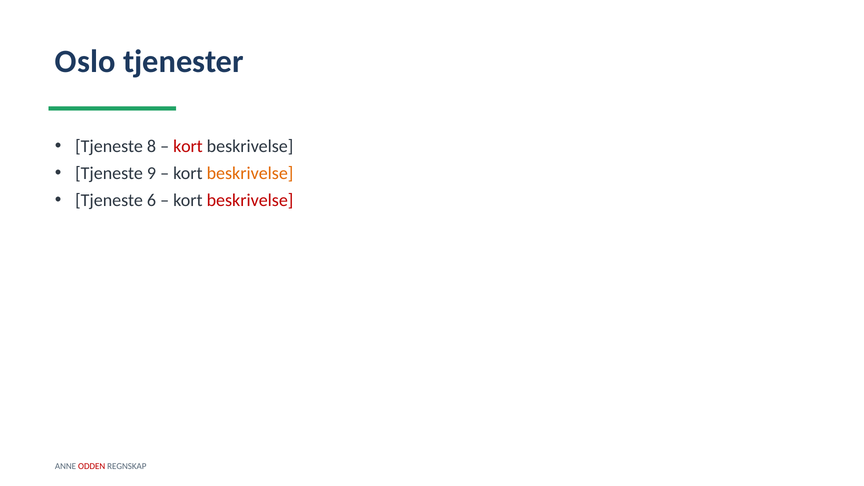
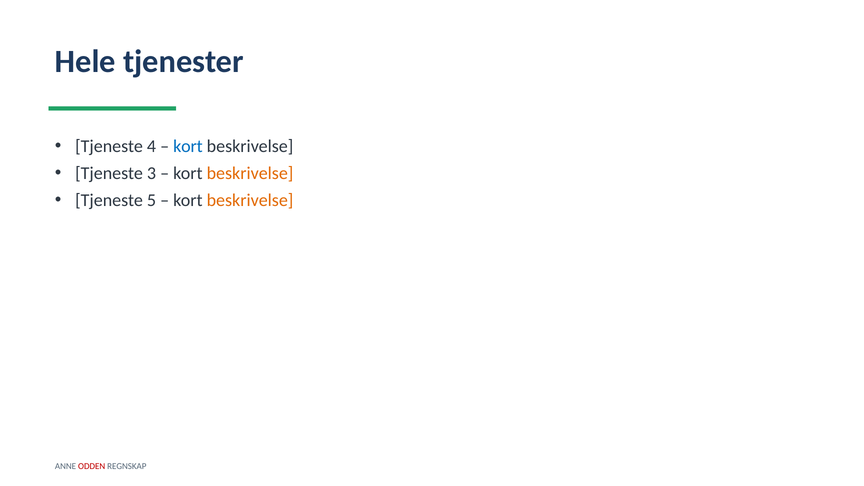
Oslo: Oslo -> Hele (85, 62)
8: 8 -> 4 (151, 146)
kort colour: red -> blue (188, 146)
9: 9 -> 3 (151, 173)
6: 6 -> 5 (151, 200)
beskrivelse colour: red -> orange (250, 200)
